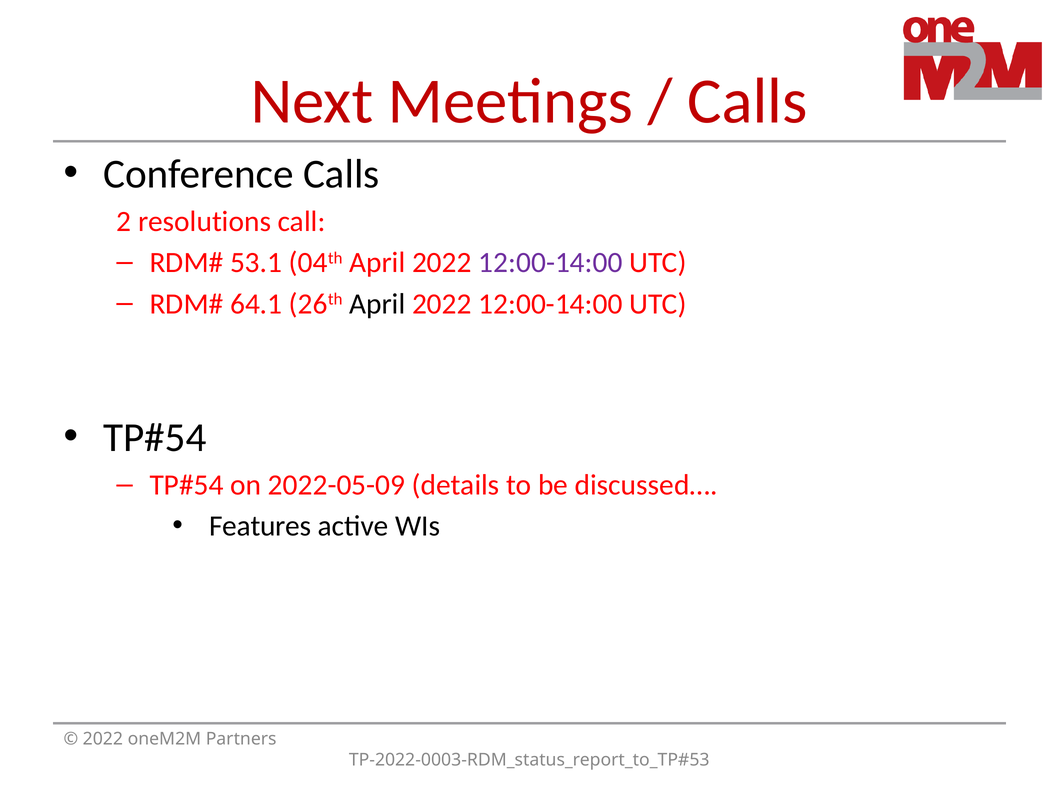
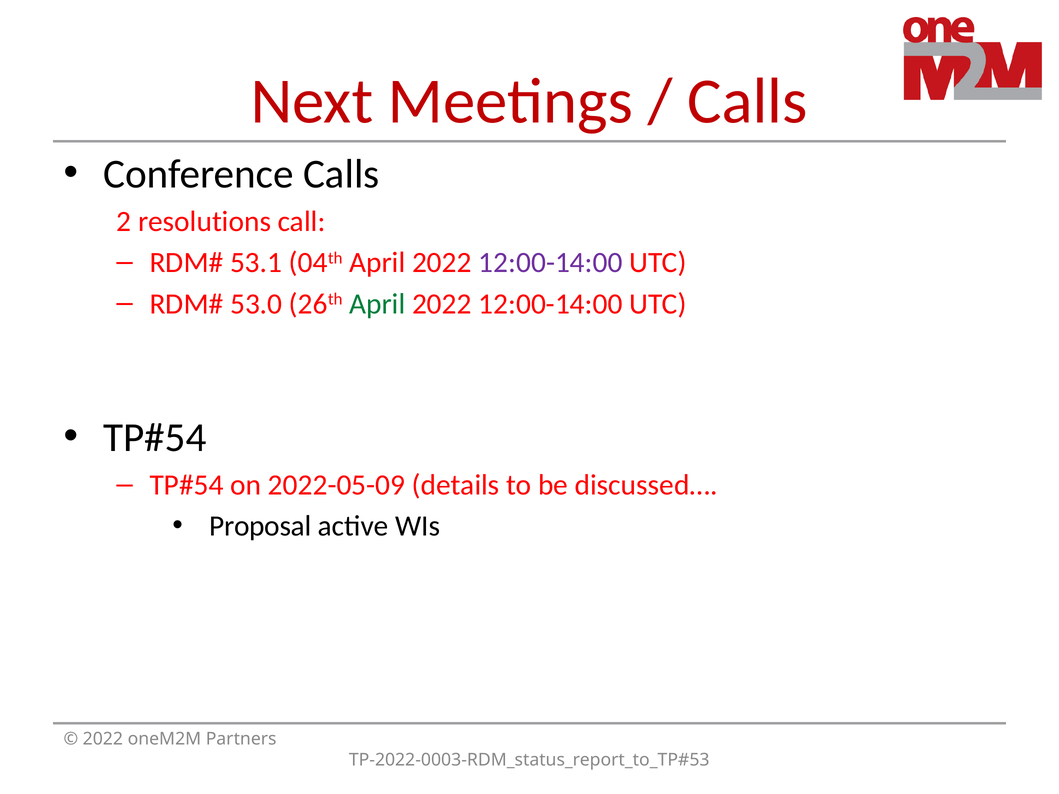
64.1: 64.1 -> 53.0 (256, 304)
April colour: black -> green (377, 304)
Features: Features -> Proposal (260, 526)
